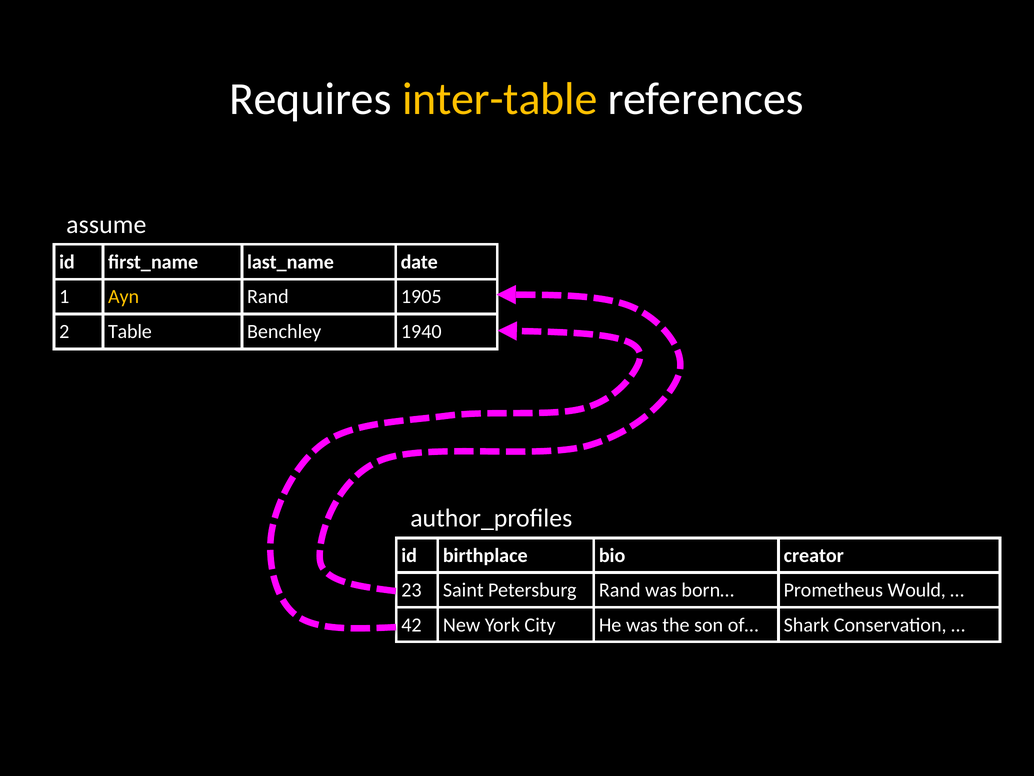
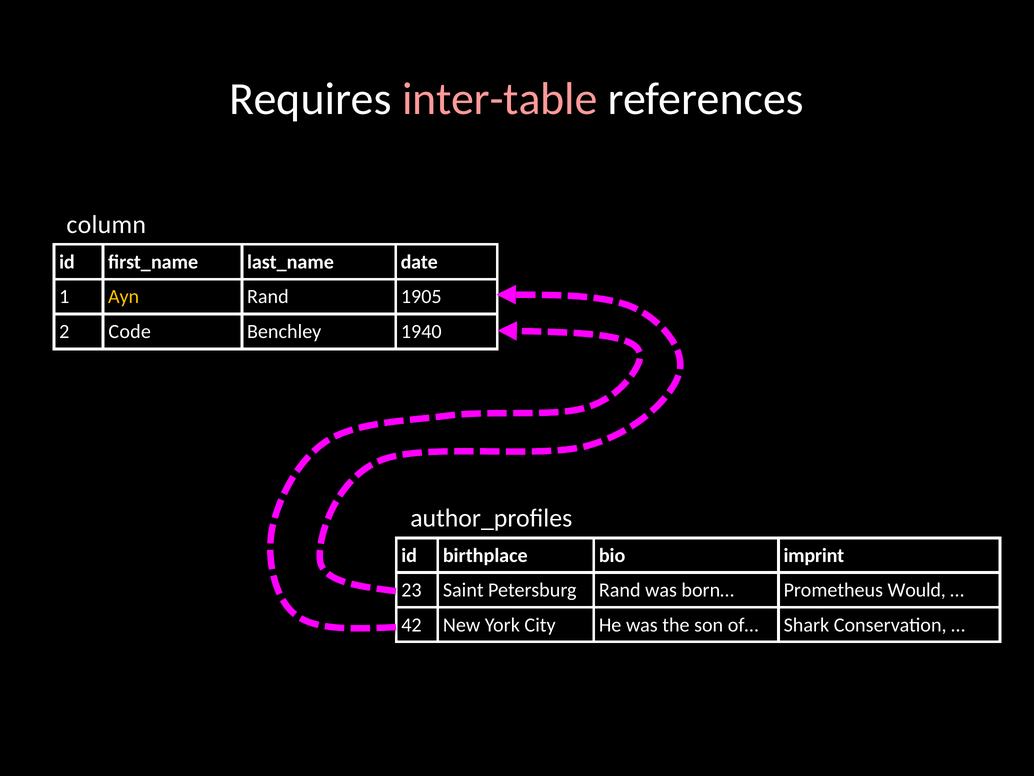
inter-table colour: yellow -> pink (500, 99)
assume: assume -> column (106, 224)
Table: Table -> Code (130, 331)
creator: creator -> imprint (814, 555)
